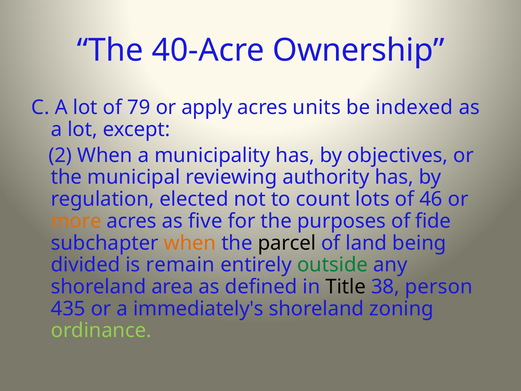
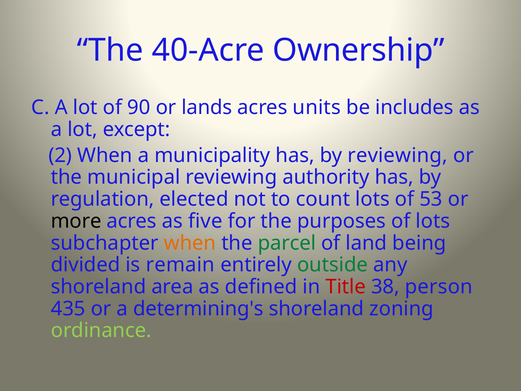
79: 79 -> 90 (139, 107)
apply: apply -> lands (207, 107)
indexed: indexed -> includes (414, 107)
by objectives: objectives -> reviewing (398, 155)
46: 46 -> 53 (431, 199)
more colour: orange -> black (76, 221)
of fide: fide -> lots (433, 221)
parcel colour: black -> green (287, 243)
Title colour: black -> red (346, 287)
immediately's: immediately's -> determining's (198, 308)
